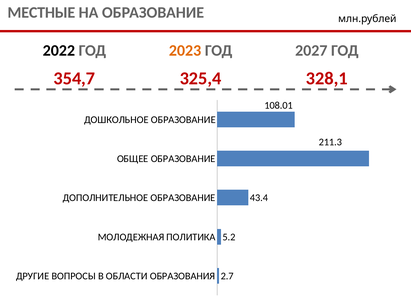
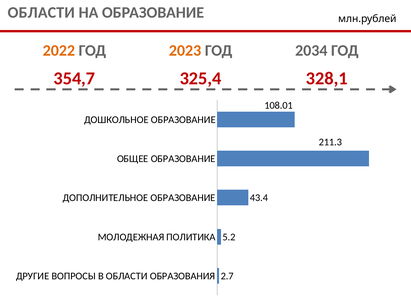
МЕСТНЫЕ: МЕСТНЫЕ -> ОБЛАСТИ (41, 13)
2022 colour: black -> orange (59, 51)
2027: 2027 -> 2034 (311, 51)
